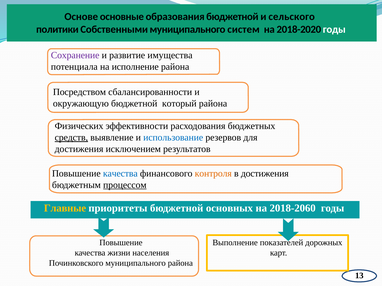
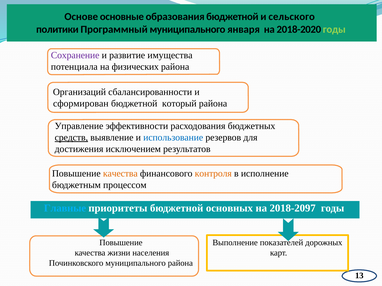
Собственными: Собственными -> Программный (114, 29)
систем: систем -> января (244, 29)
годы colour: white -> light green (334, 29)
исполнение: исполнение -> физических (135, 67)
Посредством: Посредством -> Организаций (79, 92)
окружающую: окружающую -> сформирован (81, 104)
Физических: Физических -> Управление (79, 126)
качества colour: blue -> orange (120, 174)
в достижения: достижения -> исполнение (265, 174)
процессом underline: present -> none (125, 185)
Главные colour: yellow -> light blue (65, 209)
2018-2060: 2018-2060 -> 2018-2097 (293, 209)
